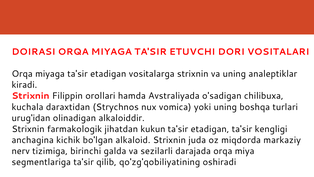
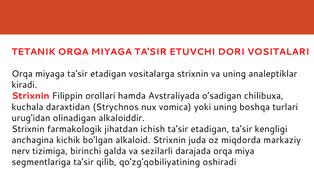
DOIRASI: DOIRASI -> TETANIK (34, 52)
kukun: kukun -> ichish (153, 129)
